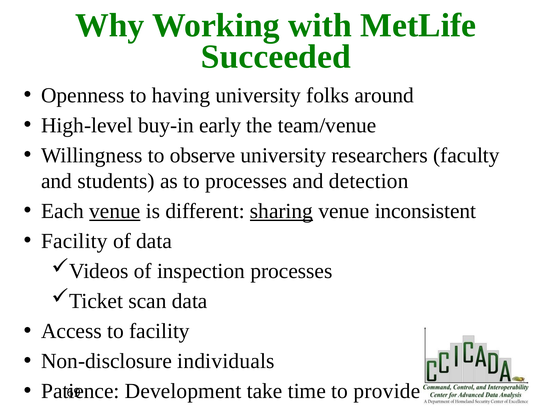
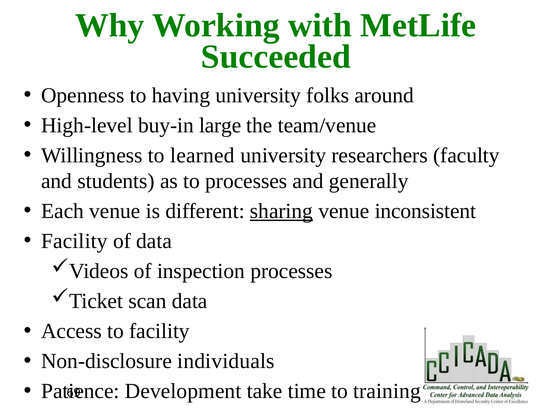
early: early -> large (220, 125)
observe: observe -> learned (202, 155)
detection: detection -> generally (369, 181)
venue underline: present -> none (115, 211)
provide: provide -> training (387, 391)
